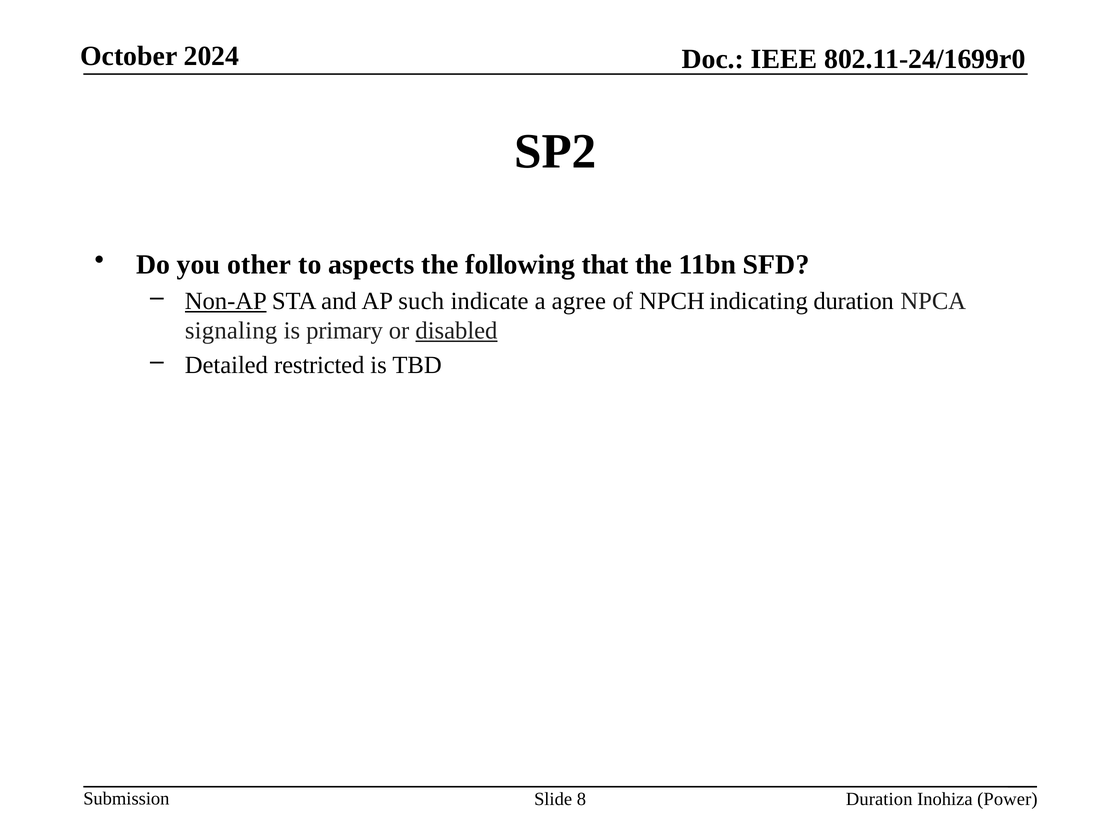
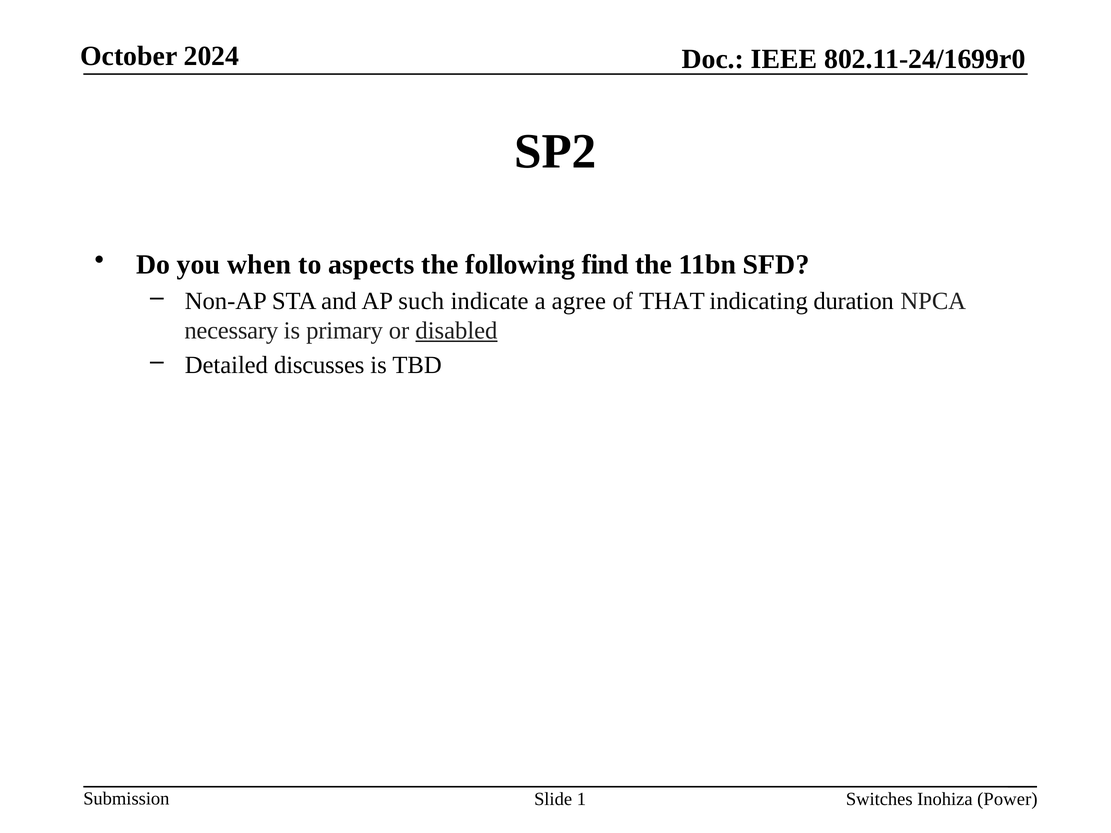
other: other -> when (259, 265)
that: that -> find (605, 265)
Non-AP underline: present -> none (226, 301)
NPCH: NPCH -> THAT (672, 301)
signaling: signaling -> necessary (231, 331)
restricted: restricted -> discusses (319, 365)
8: 8 -> 1 (581, 799)
Duration: Duration -> Switches (879, 799)
